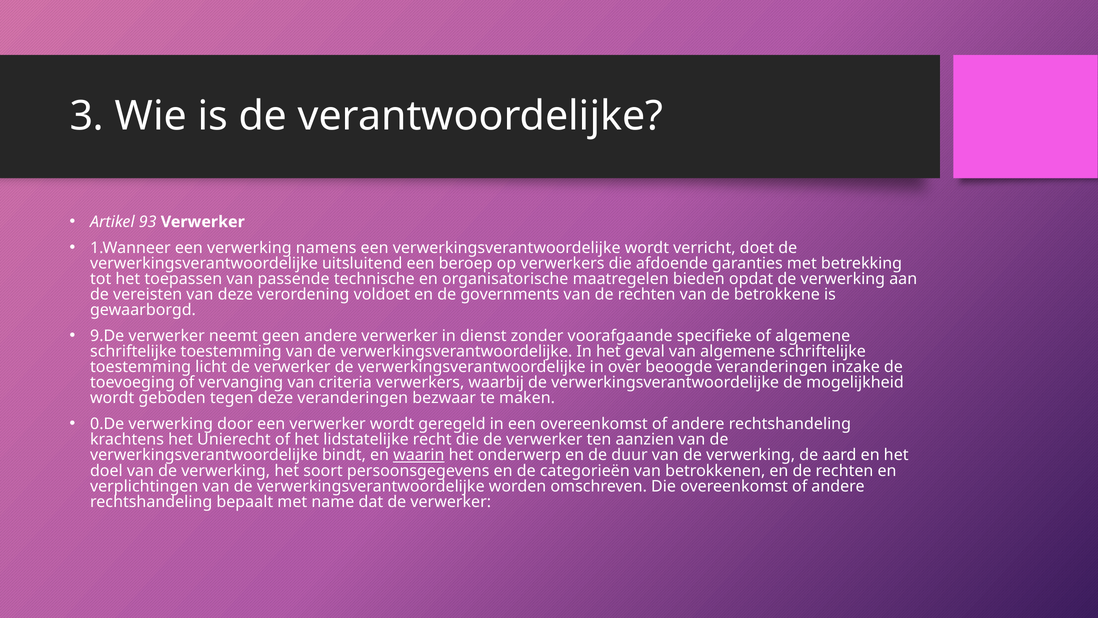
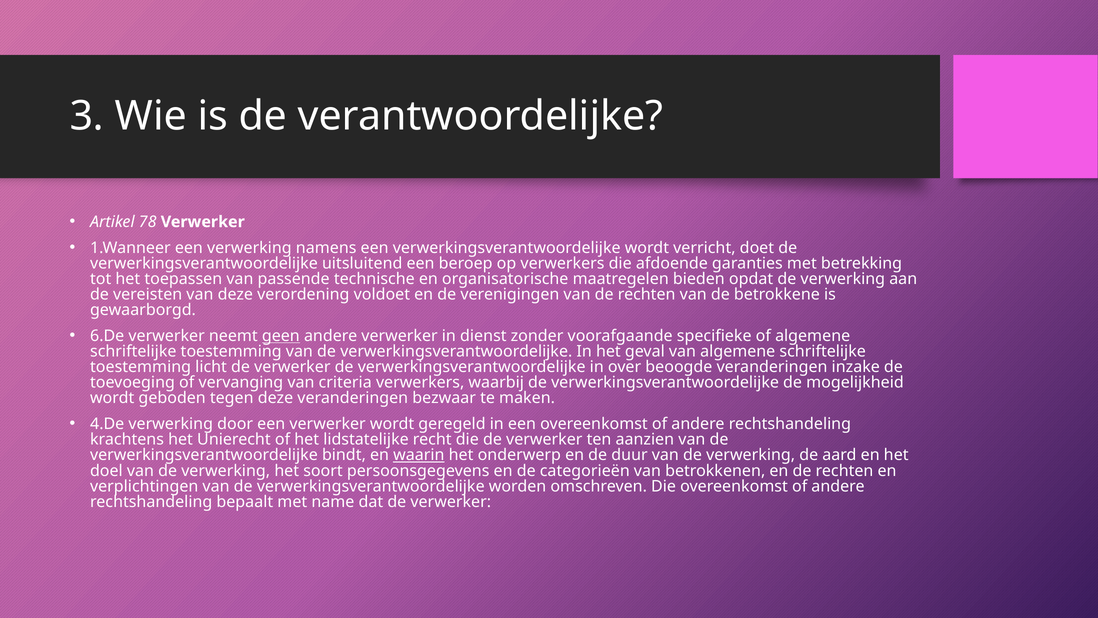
93: 93 -> 78 (148, 222)
governments: governments -> verenigingen (510, 294)
9.De: 9.De -> 6.De (107, 336)
geen underline: none -> present (281, 336)
0.De: 0.De -> 4.De (107, 424)
